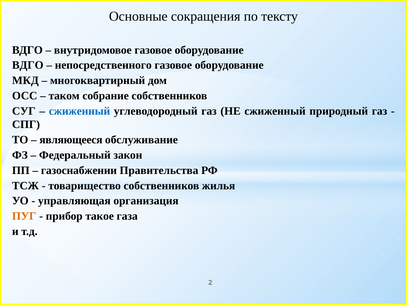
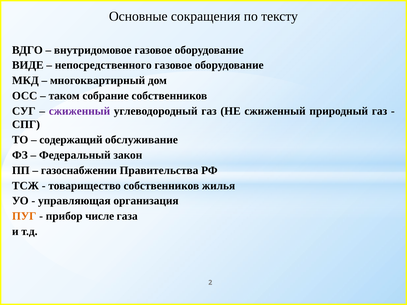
ВДГО: ВДГО -> ВИДЕ (28, 65)
сжиженный colour: blue -> purple (79, 111)
являющееся: являющееся -> содержащий (71, 140)
такое: такое -> числе (100, 216)
